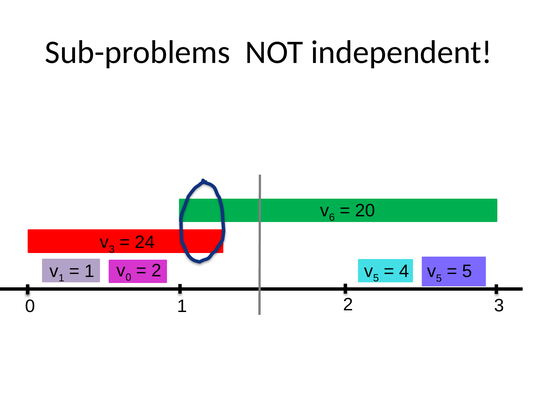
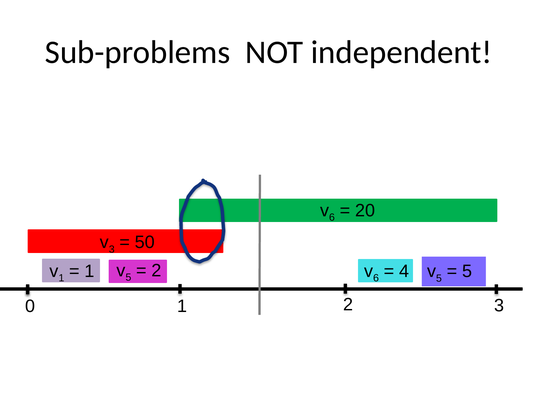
24: 24 -> 50 (145, 242)
0: 0 -> 5 (128, 277)
5: 5 -> 6 (376, 278)
